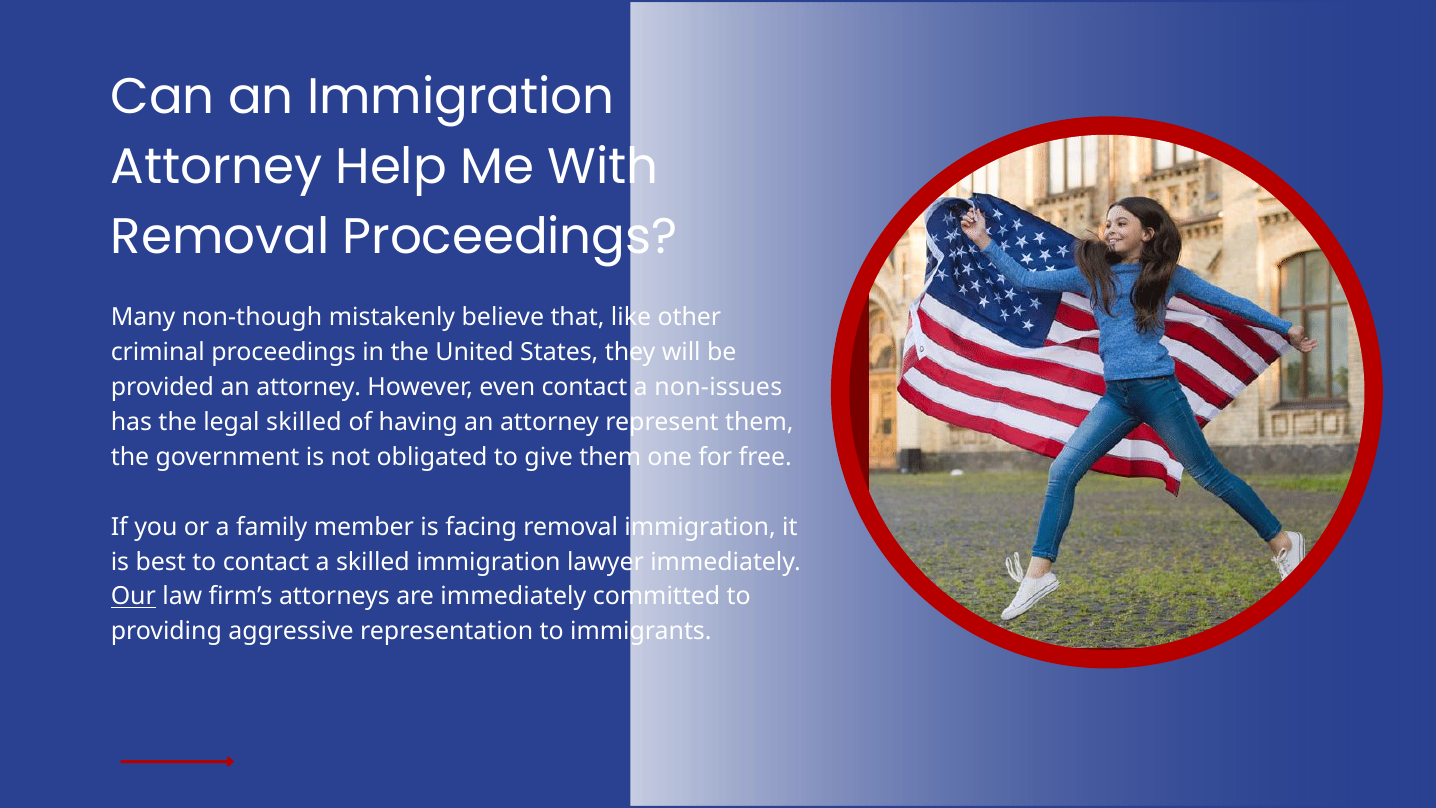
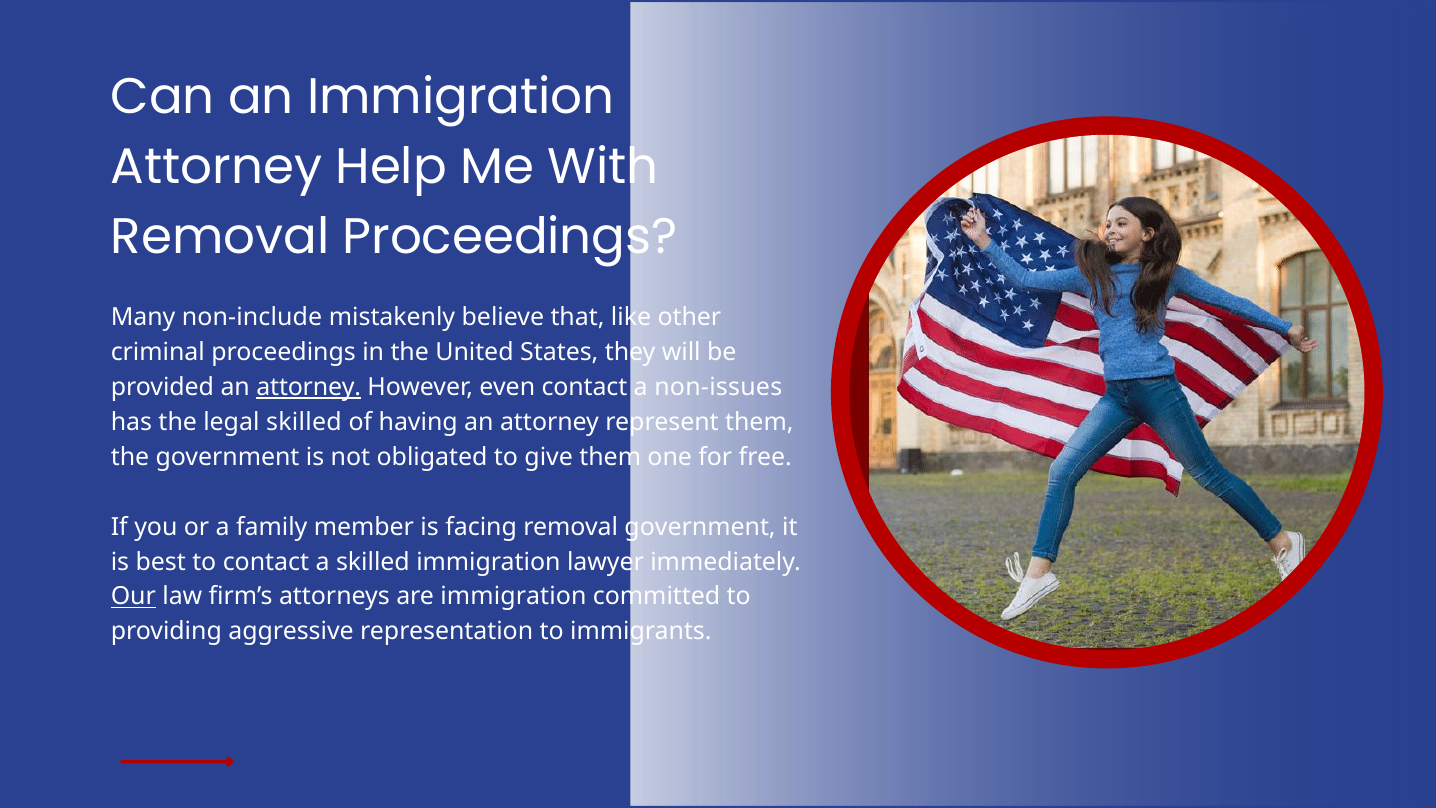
non-though: non-though -> non-include (252, 317)
attorney underline: none -> present (309, 387)
removal immigration: immigration -> government (700, 527)
are immediately: immediately -> immigration (513, 597)
